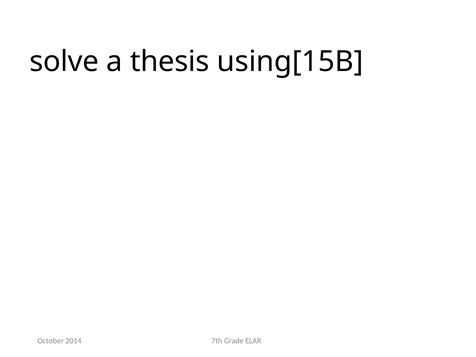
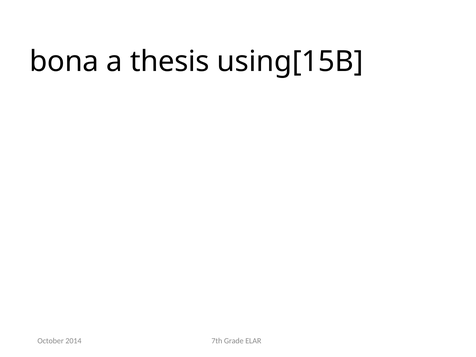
solve: solve -> bona (64, 62)
